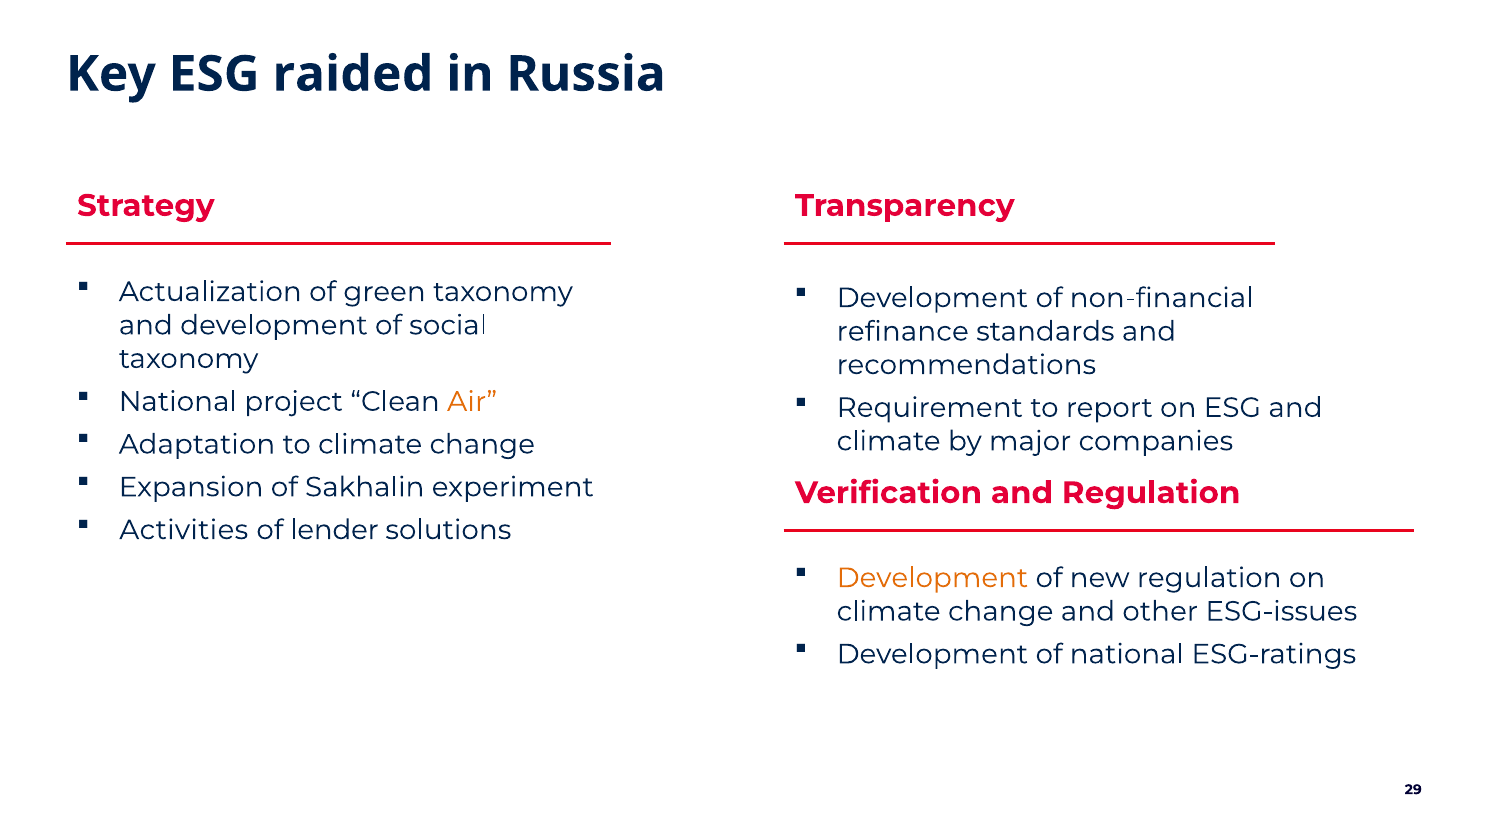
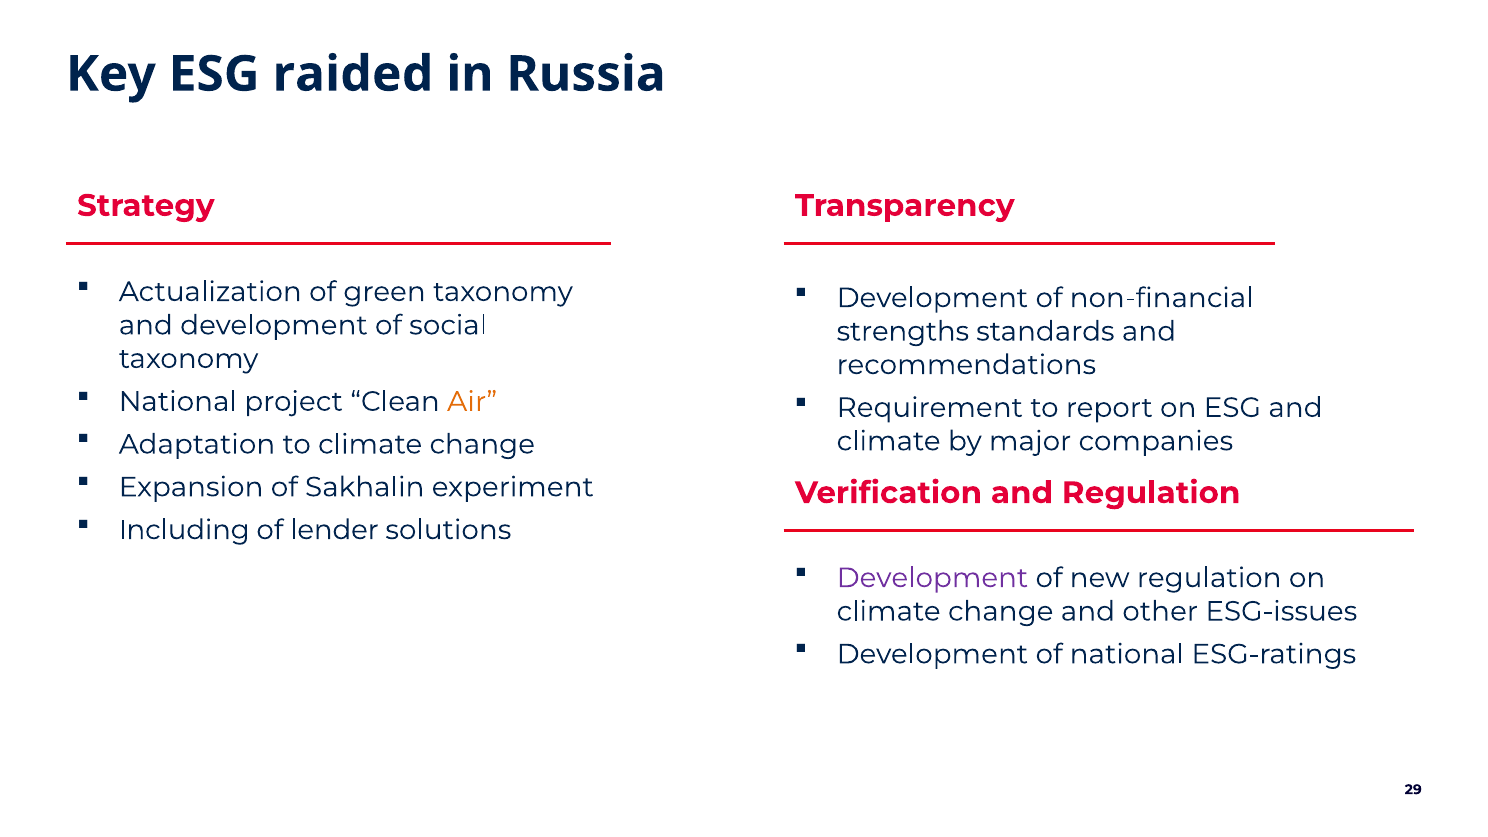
refinance: refinance -> strengths (903, 331)
Activities: Activities -> Including (184, 530)
Development colour: orange -> purple (932, 578)
